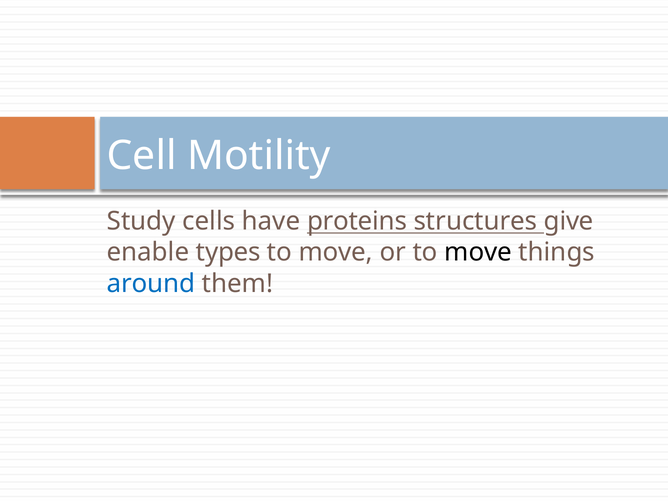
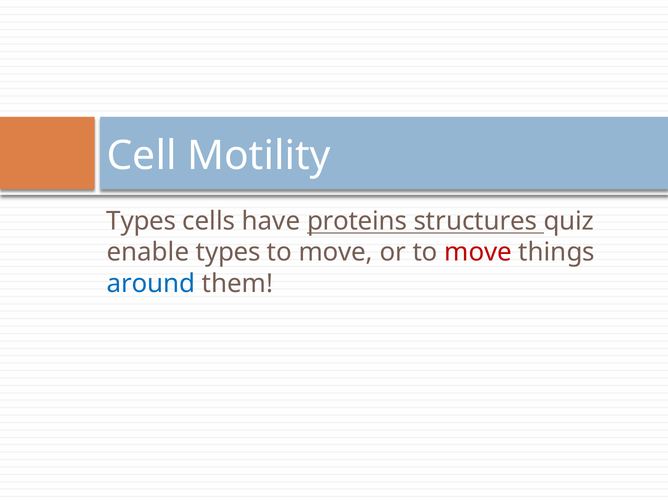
Study: Study -> Types (141, 221)
give: give -> quiz (569, 221)
move colour: black -> red (478, 252)
